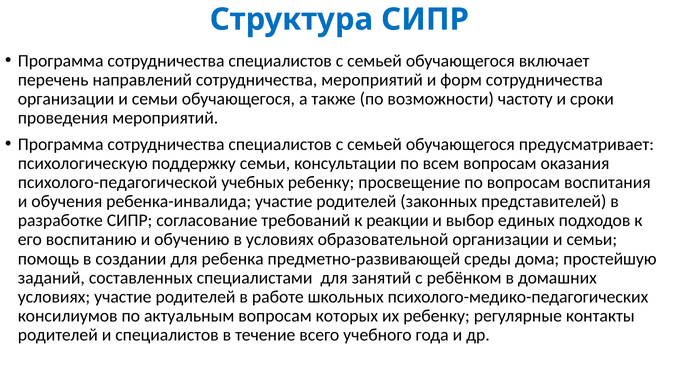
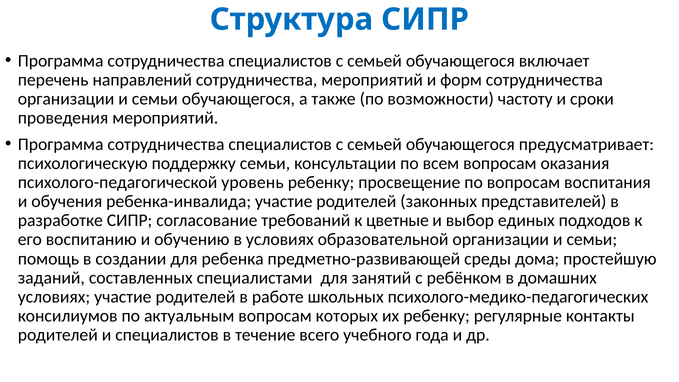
учебных: учебных -> уровень (253, 182)
реакции: реакции -> цветные (398, 220)
